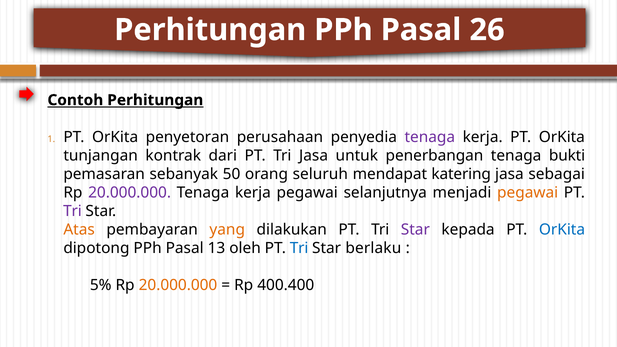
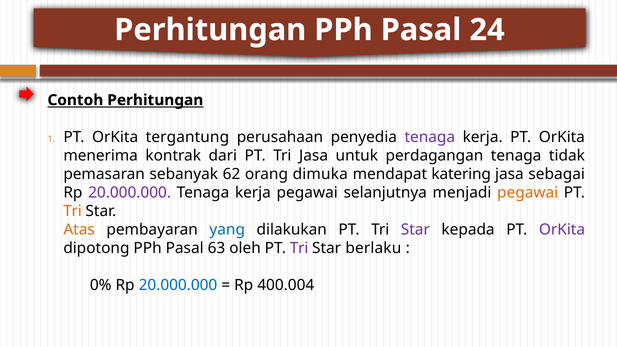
26: 26 -> 24 (487, 30)
penyetoran: penyetoran -> tergantung (187, 137)
tunjangan: tunjangan -> menerima (101, 156)
penerbangan: penerbangan -> perdagangan (434, 156)
bukti: bukti -> tidak (567, 156)
50: 50 -> 62 (232, 174)
seluruh: seluruh -> dimuka (320, 174)
Tri colour: purple -> orange (72, 211)
yang colour: orange -> blue (227, 230)
OrKita colour: blue -> purple (562, 230)
13: 13 -> 63 (216, 248)
Tri colour: blue -> purple (299, 248)
5%: 5% -> 0% (101, 285)
20.000.000 colour: orange -> blue (178, 285)
400.400: 400.400 -> 400.004 (286, 285)
